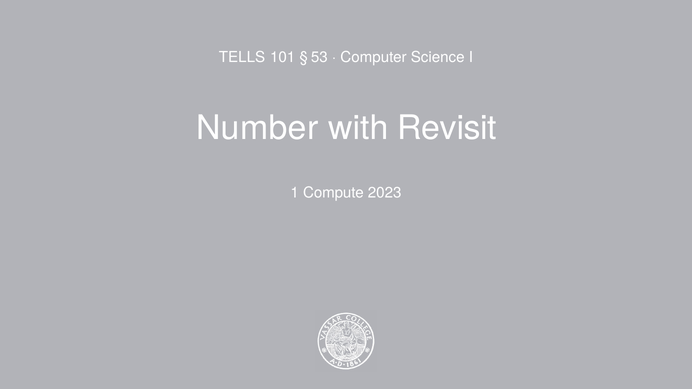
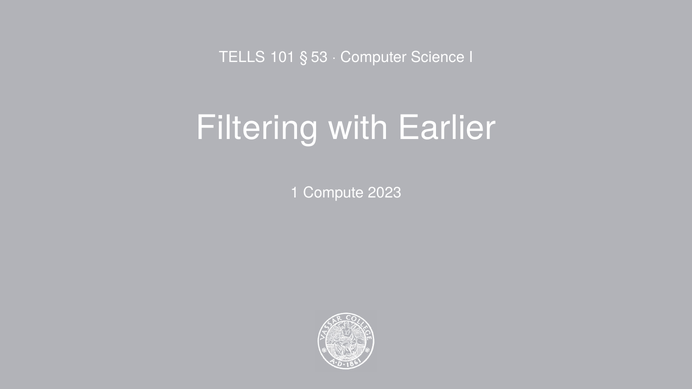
Number: Number -> Filtering (257, 128)
Revisit: Revisit -> Earlier (447, 128)
